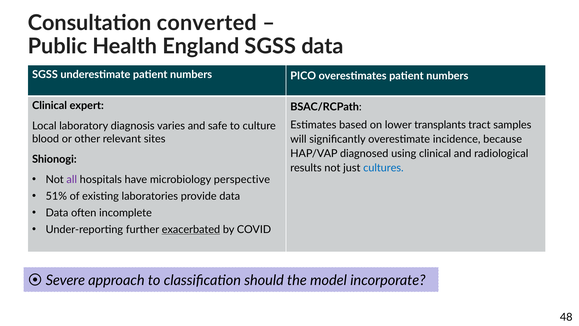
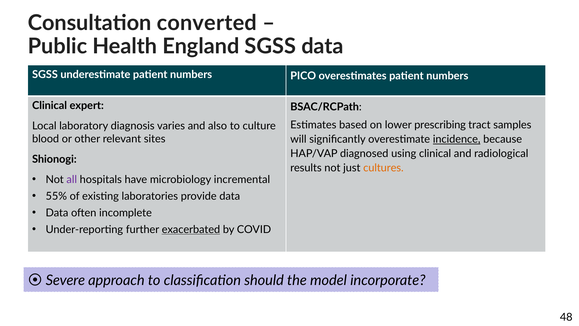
transplants: transplants -> prescribing (440, 125)
safe: safe -> also (218, 126)
incidence underline: none -> present (457, 139)
cultures colour: blue -> orange (383, 168)
perspective: perspective -> incremental (242, 179)
51%: 51% -> 55% (56, 196)
